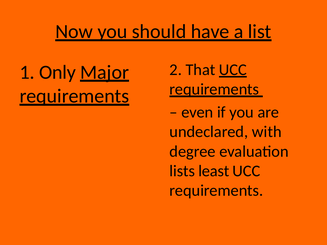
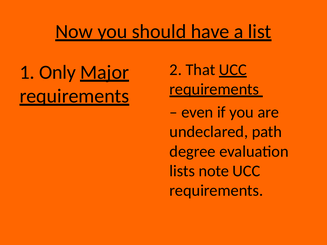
with: with -> path (267, 132)
least: least -> note (214, 171)
